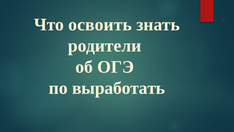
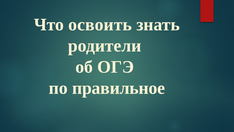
выработать: выработать -> правильное (119, 88)
